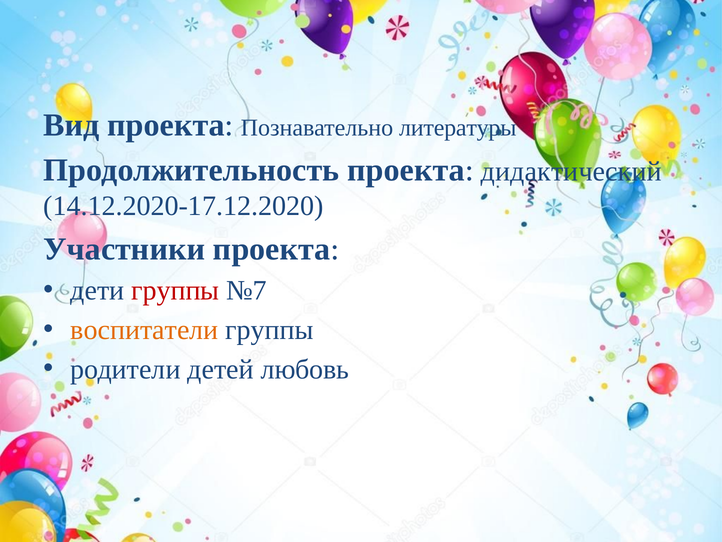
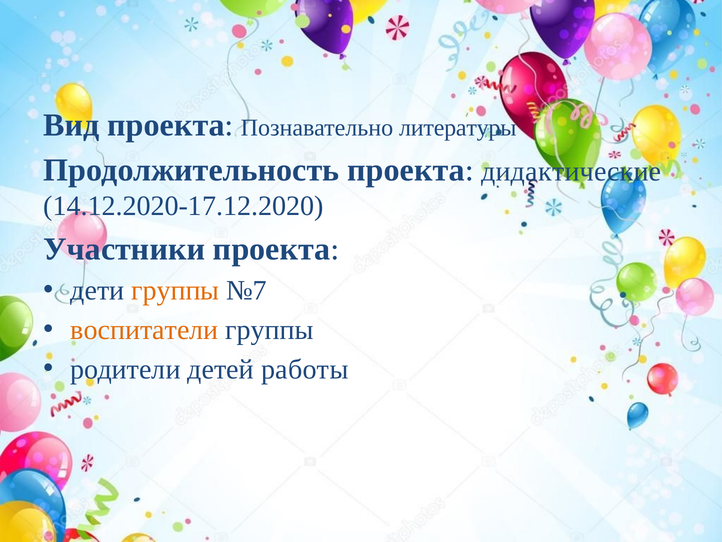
дидактический: дидактический -> дидактические (571, 171)
группы colour: red -> orange (175, 290)
любовь: любовь -> работы (305, 369)
